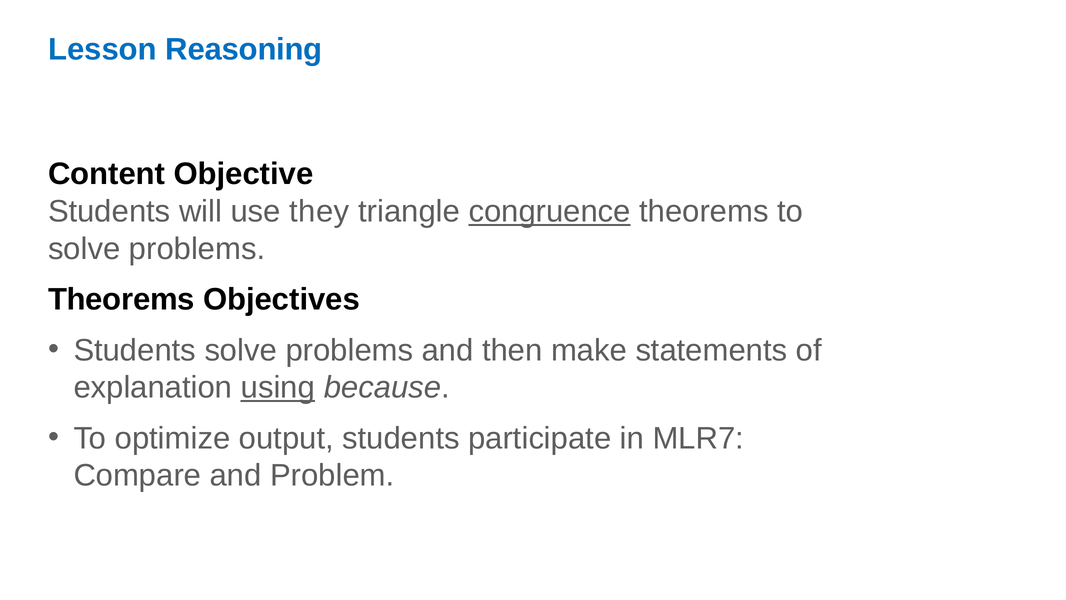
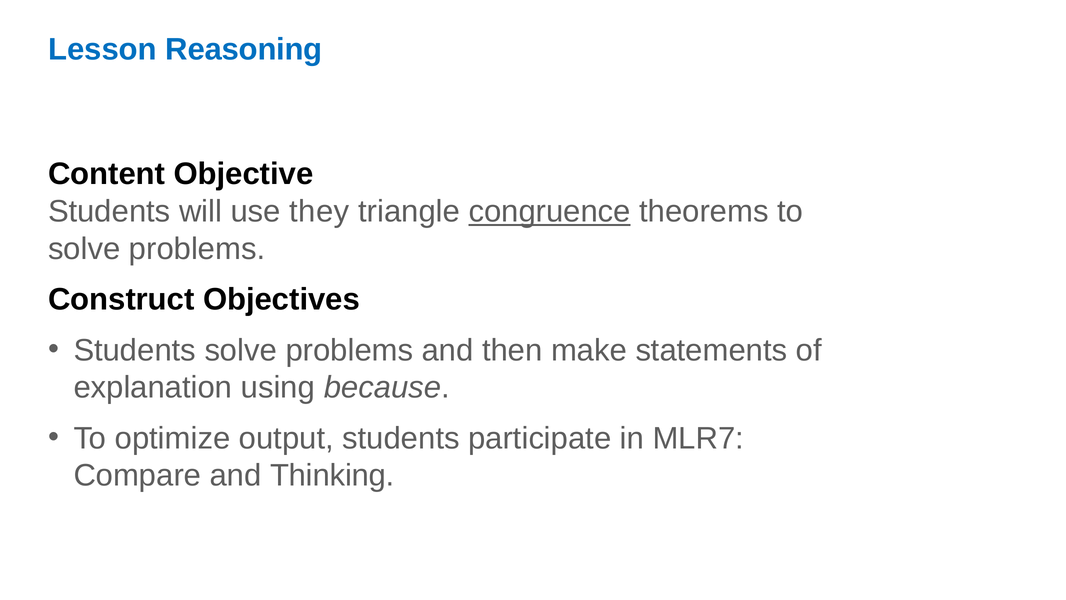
Theorems: Theorems -> Construct (121, 299)
using underline: present -> none (278, 387)
Problem: Problem -> Thinking (332, 475)
